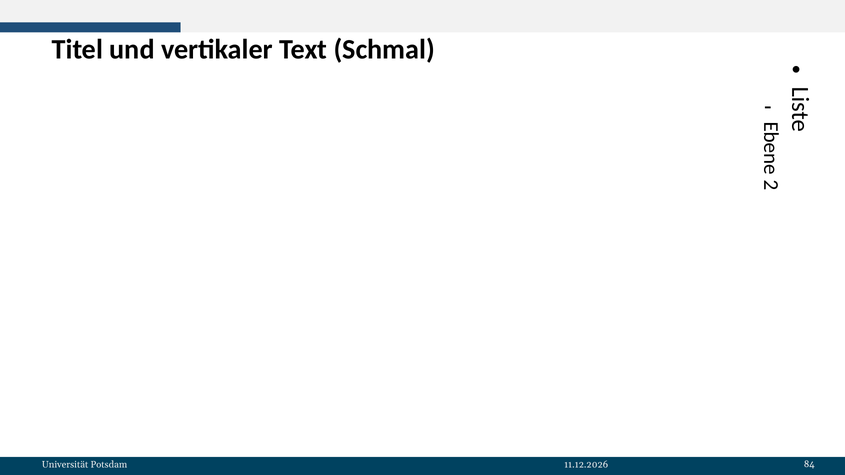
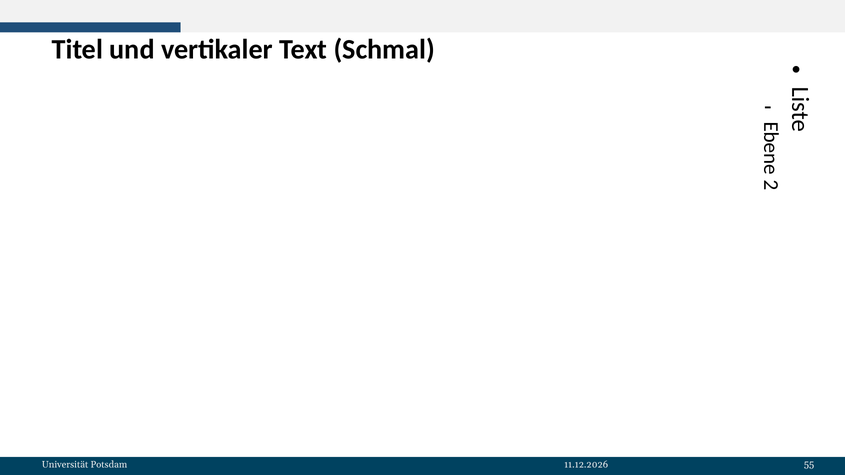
84: 84 -> 55 (809, 465)
